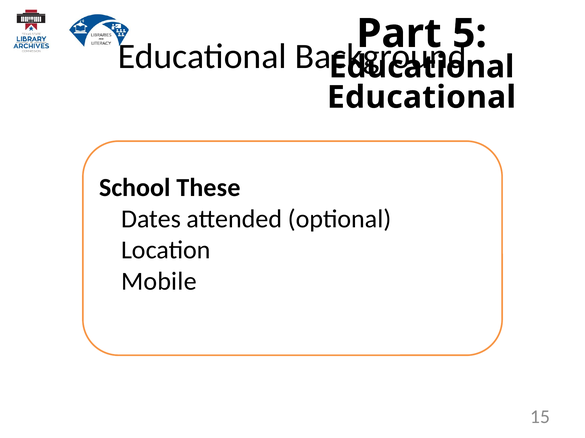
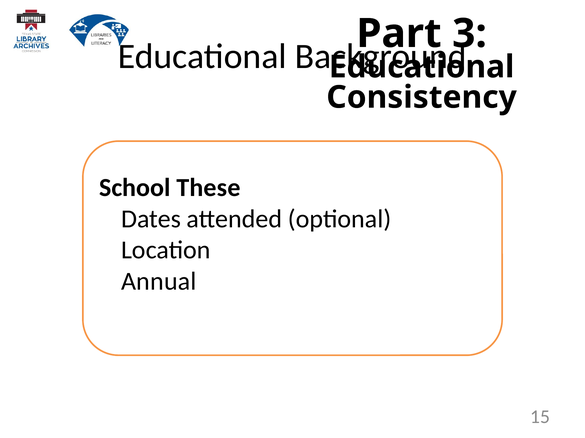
5: 5 -> 3 (470, 34)
Educational: Educational -> Consistency (422, 97)
Mobile: Mobile -> Annual (159, 282)
